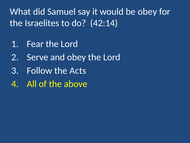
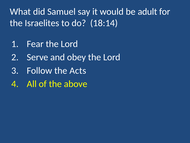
be obey: obey -> adult (147, 12)
42:14: 42:14 -> 18:14 (104, 23)
